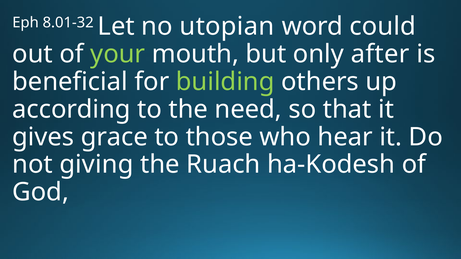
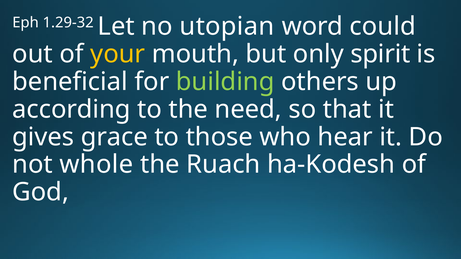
8.01-32: 8.01-32 -> 1.29-32 (68, 22)
your colour: light green -> yellow (118, 54)
after: after -> spirit (380, 54)
giving: giving -> whole (96, 165)
